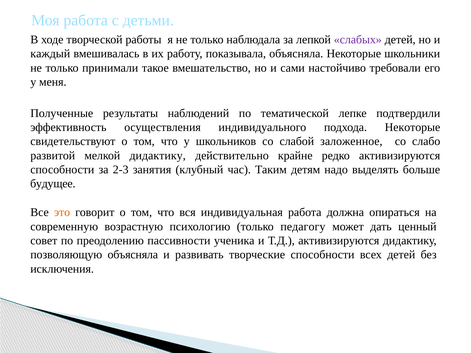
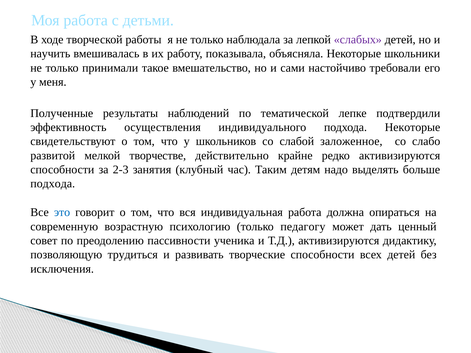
каждый: каждый -> научить (50, 54)
мелкой дидактику: дидактику -> творчестве (158, 156)
будущее: будущее -> подхода (53, 184)
это colour: orange -> blue (62, 213)
позволяющую объясняла: объясняла -> трудиться (133, 255)
